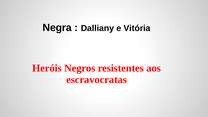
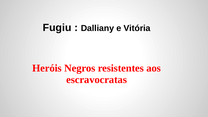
Negra: Negra -> Fugiu (57, 28)
